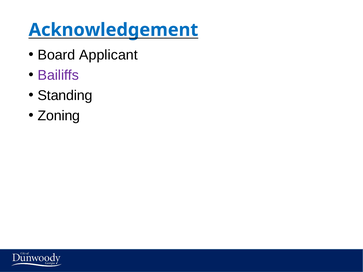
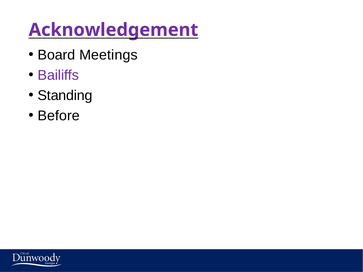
Acknowledgement colour: blue -> purple (113, 30)
Applicant: Applicant -> Meetings (108, 55)
Zoning: Zoning -> Before (59, 116)
